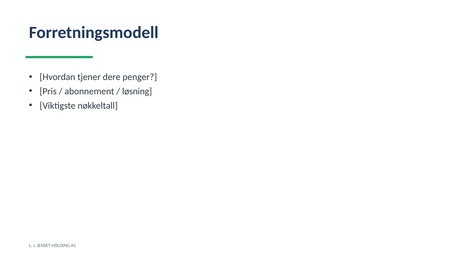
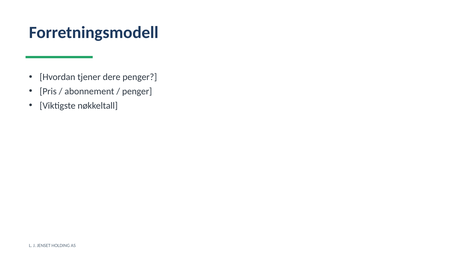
løsning: løsning -> penger (137, 91)
